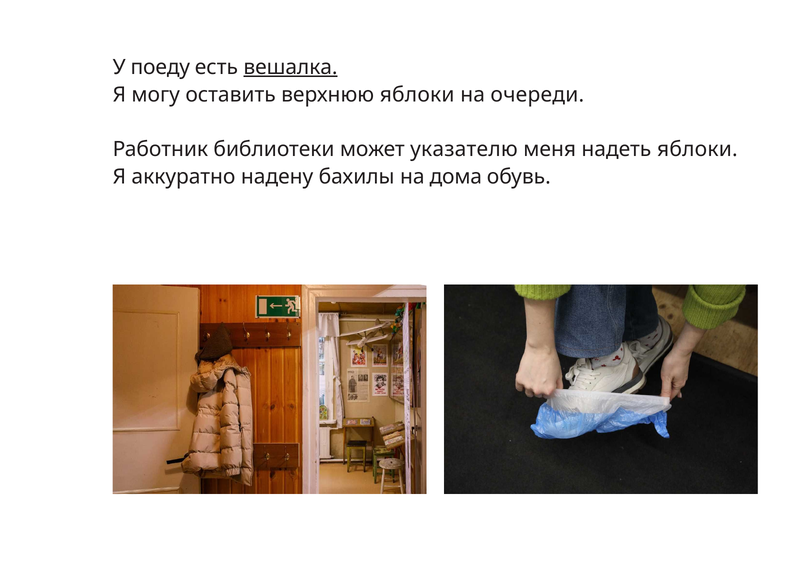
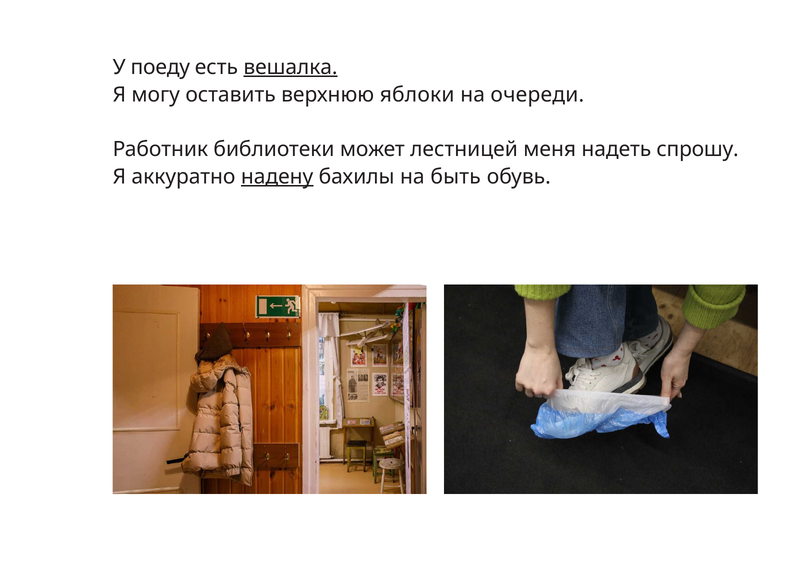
указателю: указателю -> лестницей (464, 149)
надеть яблоки: яблоки -> спрошу (698, 149)
надену underline: none -> present (277, 177)
дома: дома -> быть (456, 177)
